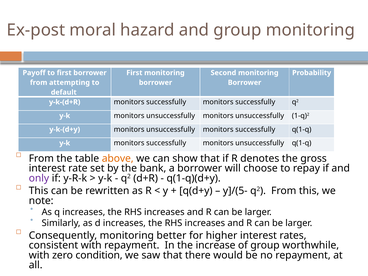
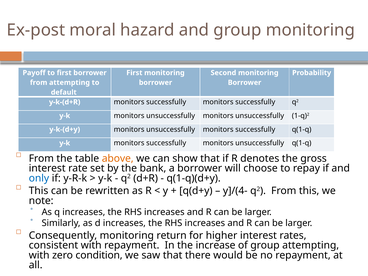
only colour: purple -> blue (39, 178)
y]/(5-: y]/(5- -> y]/(4- (235, 191)
better: better -> return (172, 236)
group worthwhile: worthwhile -> attempting (311, 245)
